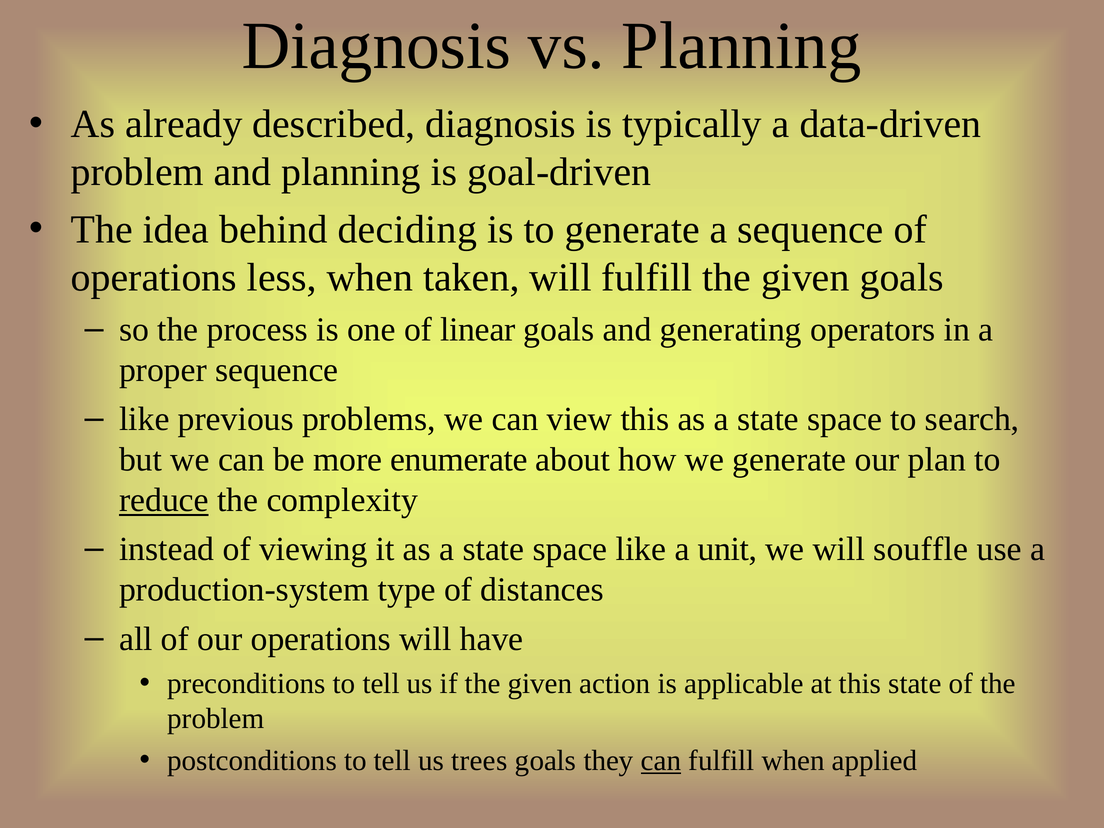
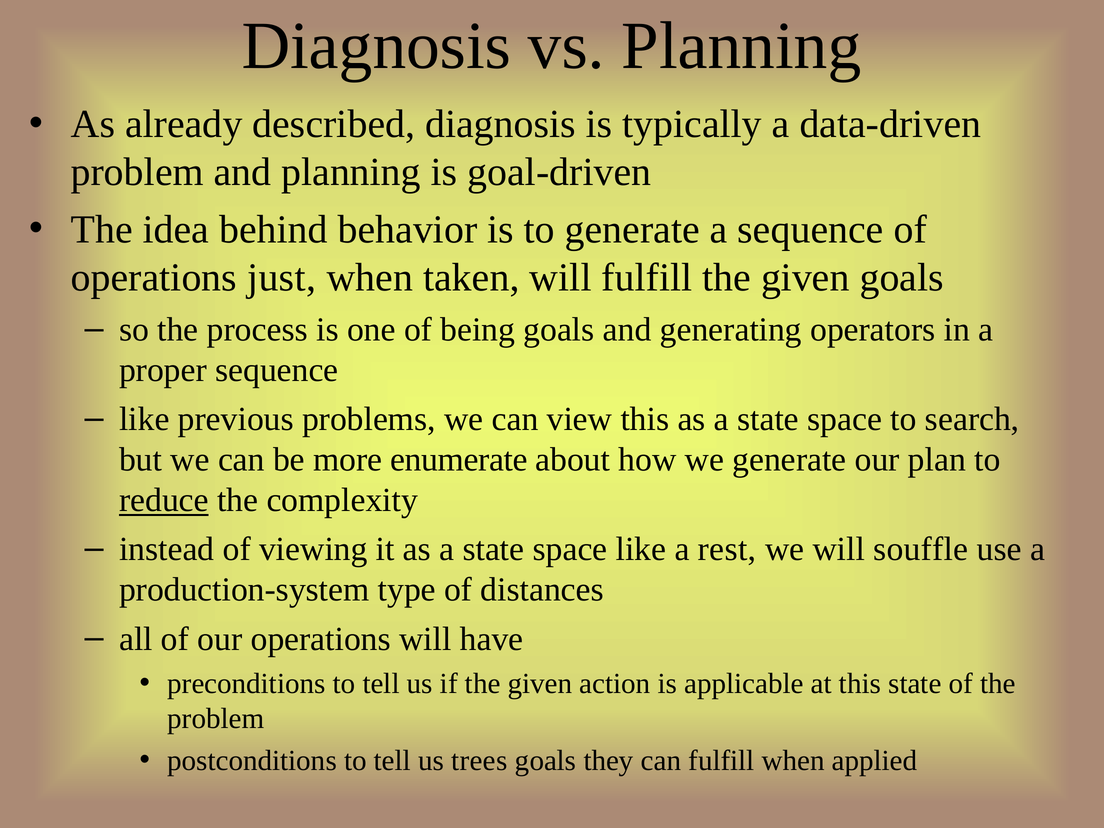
deciding: deciding -> behavior (408, 230)
less: less -> just (282, 277)
linear: linear -> being (478, 330)
unit: unit -> rest (727, 549)
can underline: present -> none (661, 761)
